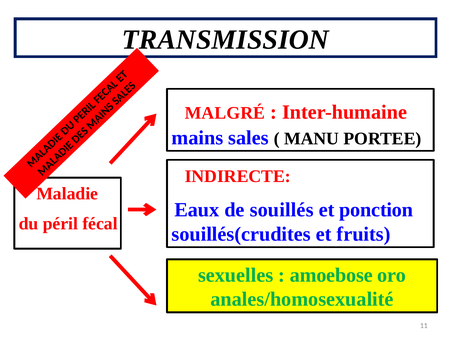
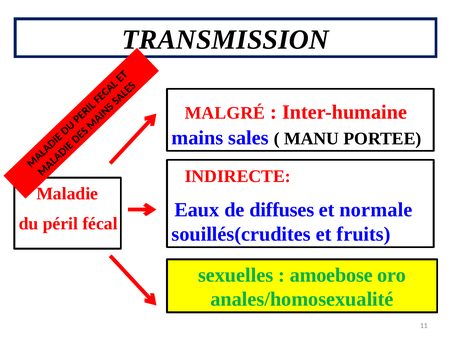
souillés: souillés -> diffuses (282, 210)
ponction: ponction -> normale (376, 210)
